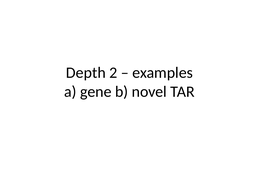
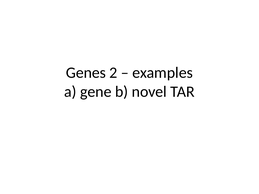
Depth: Depth -> Genes (86, 73)
